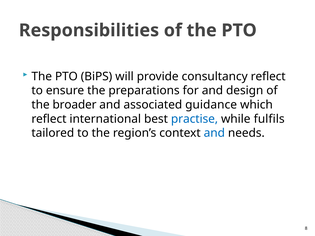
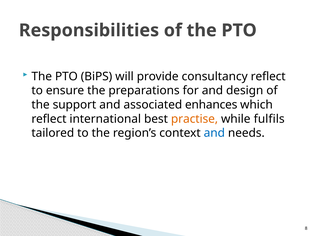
broader: broader -> support (74, 105)
guidance: guidance -> enhances (211, 105)
practise colour: blue -> orange (195, 119)
